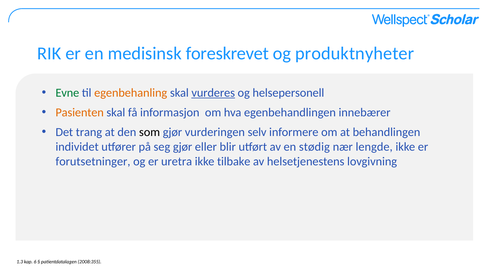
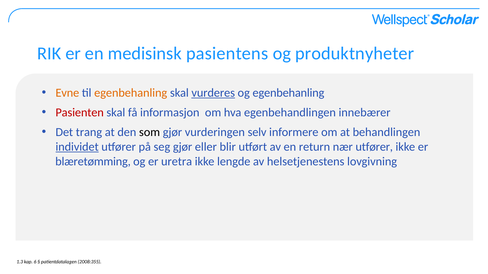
foreskrevet: foreskrevet -> pasientens (227, 54)
Evne colour: green -> orange (67, 93)
og helsepersonell: helsepersonell -> egenbehanling (288, 93)
Pasienten colour: orange -> red (80, 113)
individet underline: none -> present (77, 147)
stødig: stødig -> return (314, 147)
nær lengde: lengde -> utfører (374, 147)
forutsetninger: forutsetninger -> blæretømming (93, 162)
tilbake: tilbake -> lengde (234, 162)
